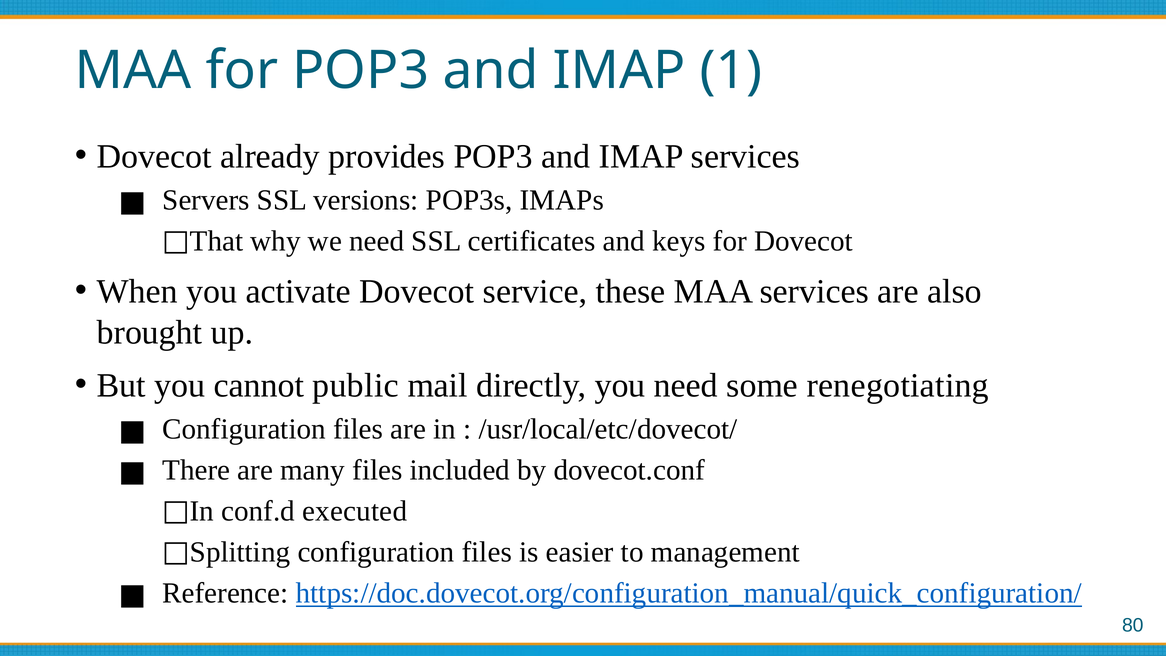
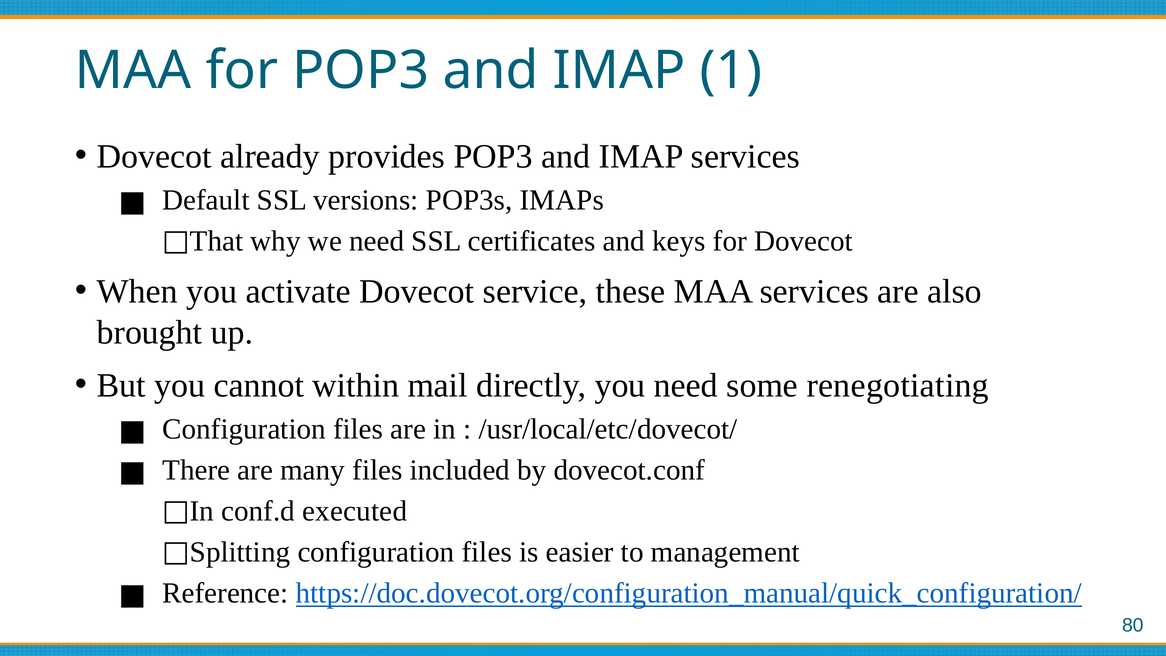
Servers: Servers -> Default (206, 200)
public: public -> within (356, 385)
